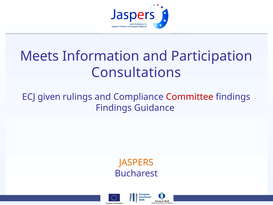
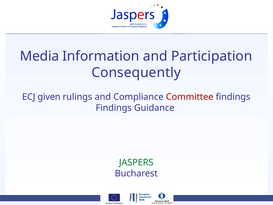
Meets: Meets -> Media (40, 56)
Consultations: Consultations -> Consequently (136, 73)
JASPERS colour: orange -> green (136, 162)
